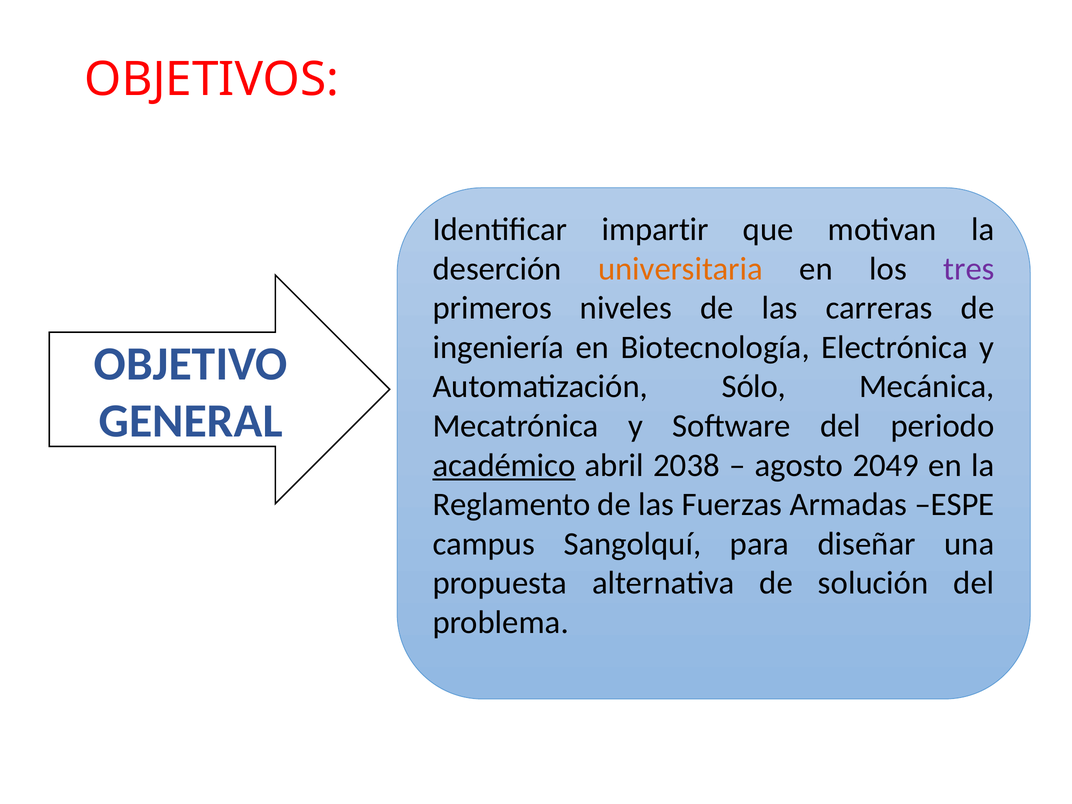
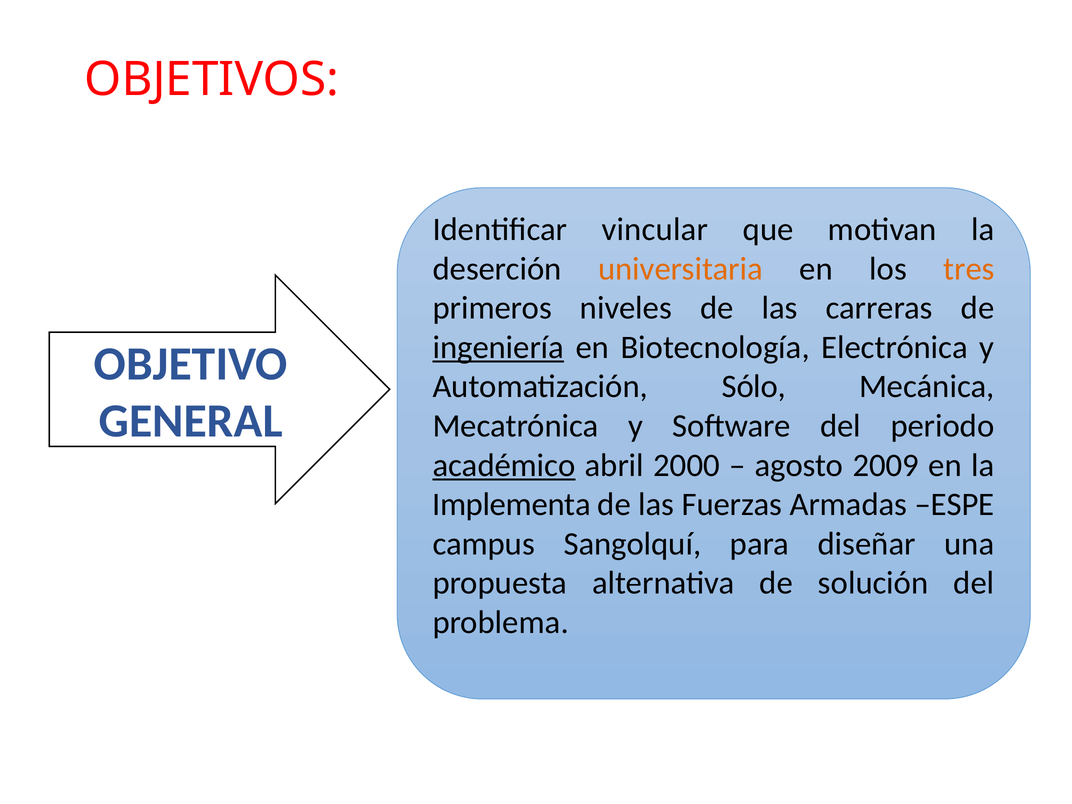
impartir: impartir -> vincular (655, 230)
tres colour: purple -> orange (969, 269)
ingeniería underline: none -> present (498, 347)
2038: 2038 -> 2000 (687, 465)
2049: 2049 -> 2009 (886, 465)
Reglamento: Reglamento -> Implementa (511, 505)
